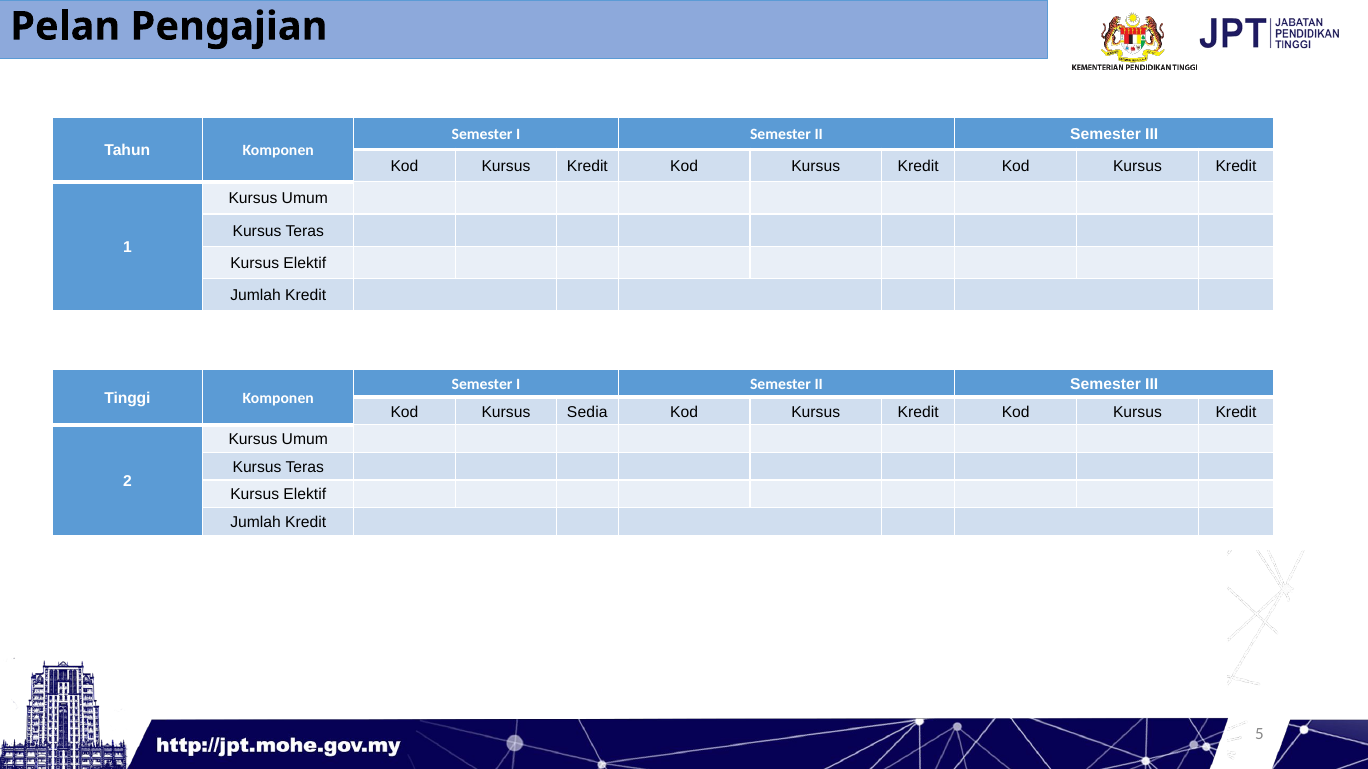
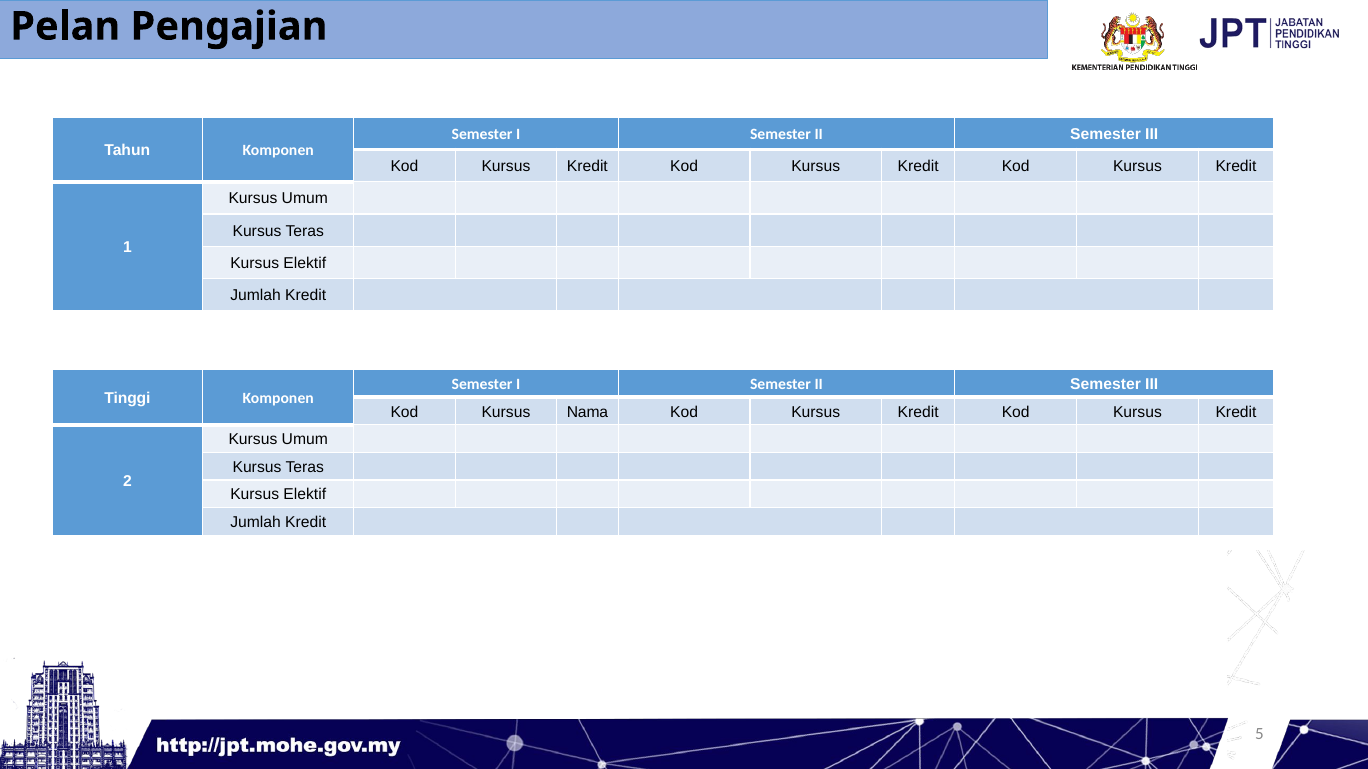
Sedia: Sedia -> Nama (587, 412)
